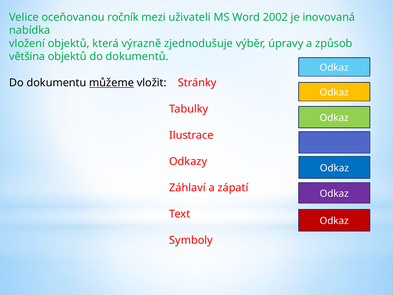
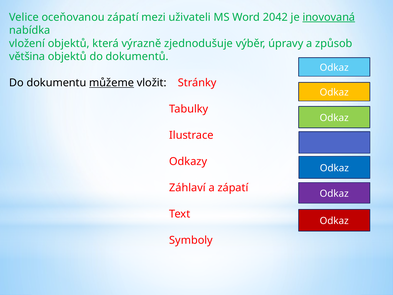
oceňovanou ročník: ročník -> zápatí (123, 17)
2002: 2002 -> 2042 (275, 17)
inovovaná underline: none -> present (329, 17)
